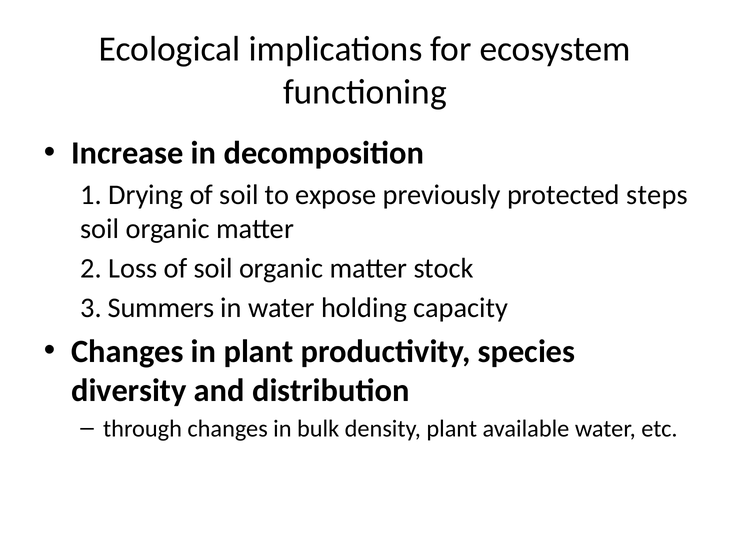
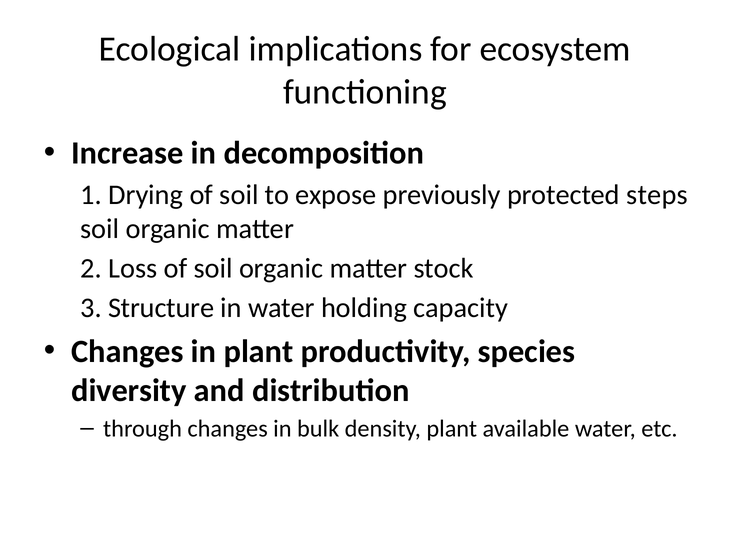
Summers: Summers -> Structure (161, 308)
